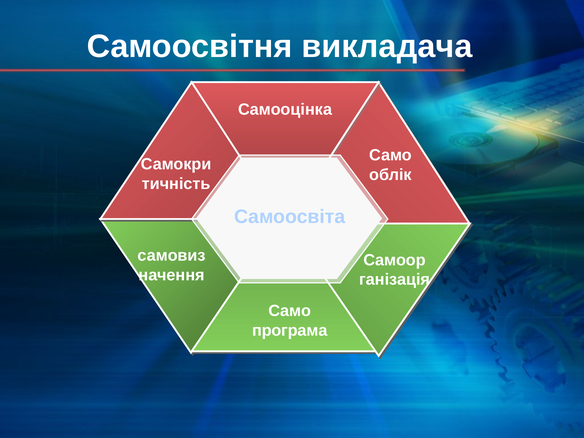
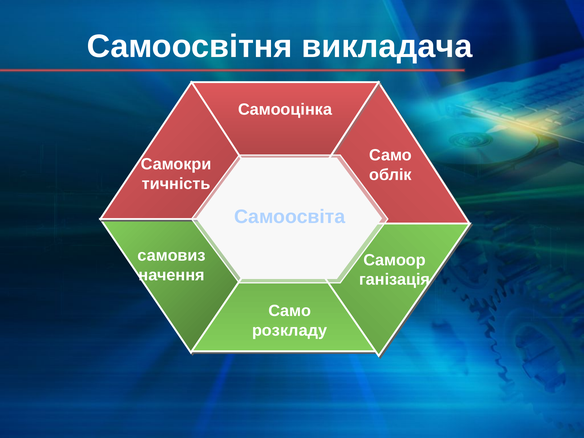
програма: програма -> розкладу (290, 330)
